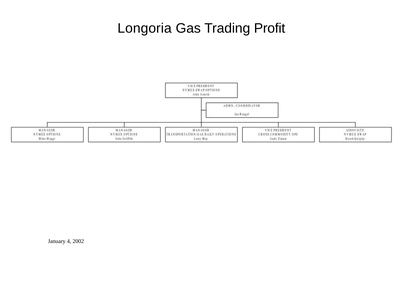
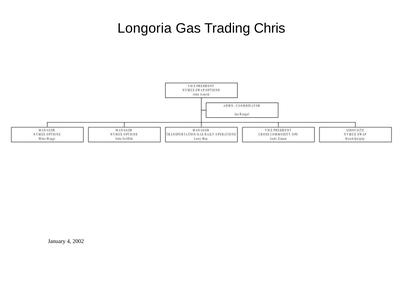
Profit: Profit -> Chris (270, 28)
